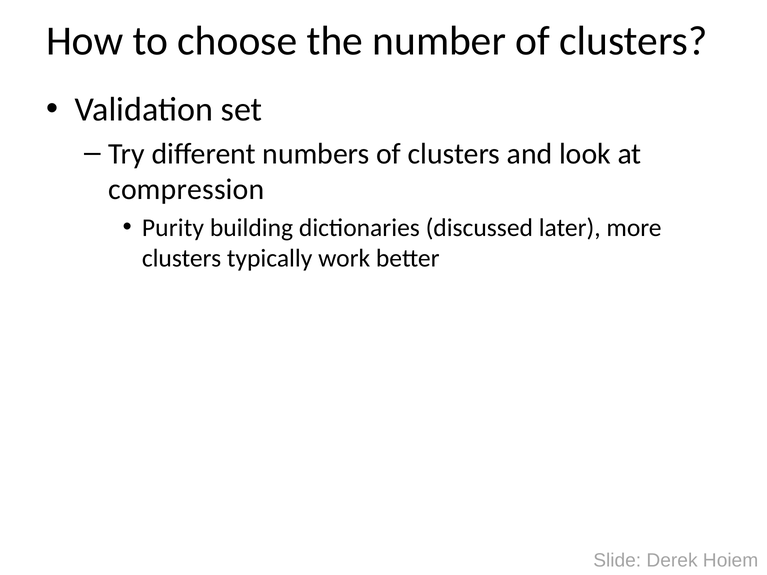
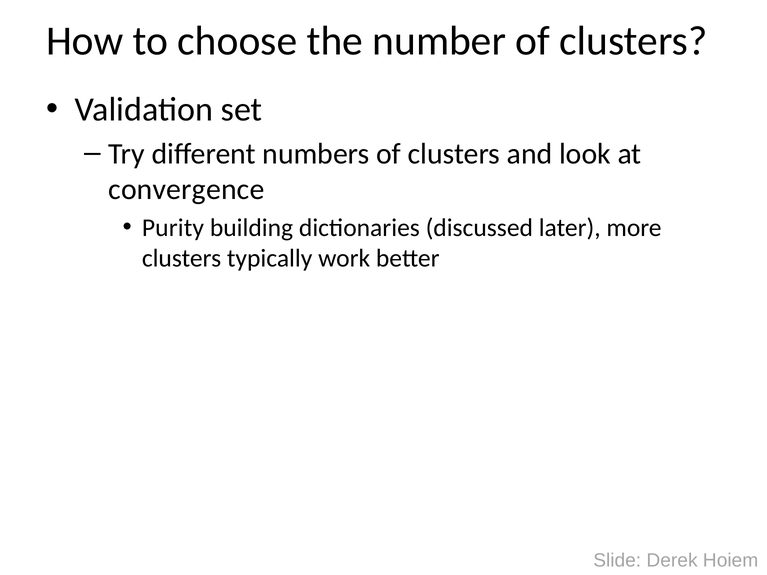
compression: compression -> convergence (186, 190)
